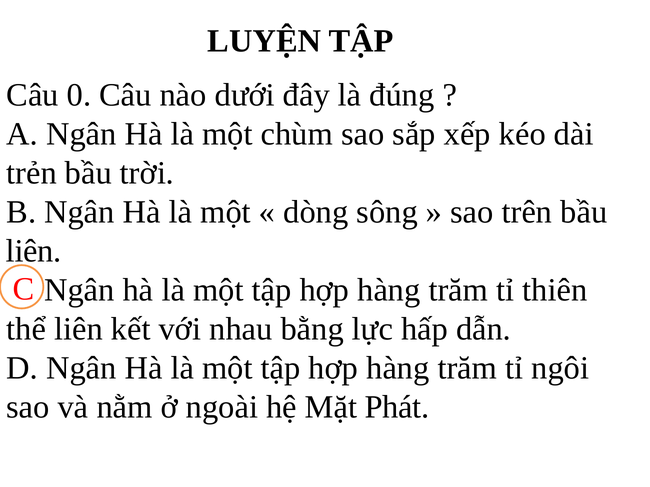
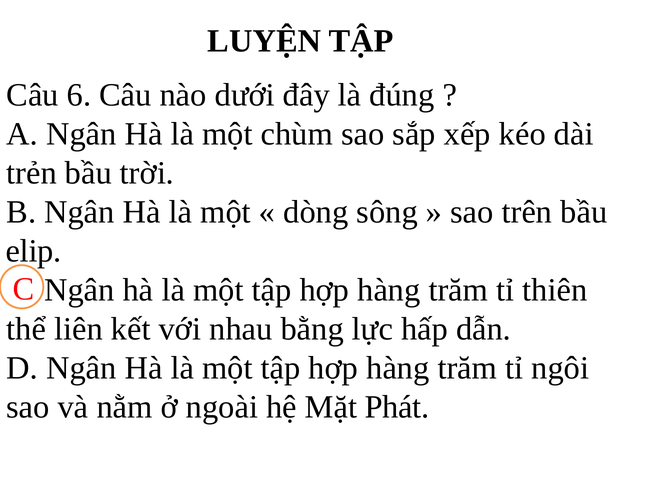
0: 0 -> 6 (79, 95)
liên: liên -> elip (34, 251)
